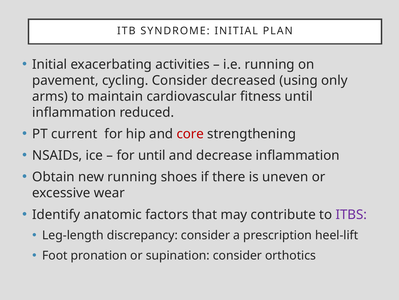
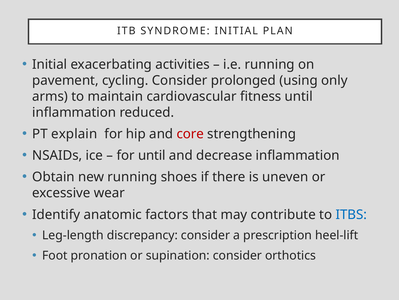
decreased: decreased -> prolonged (243, 80)
current: current -> explain (74, 134)
ITBS colour: purple -> blue (351, 214)
